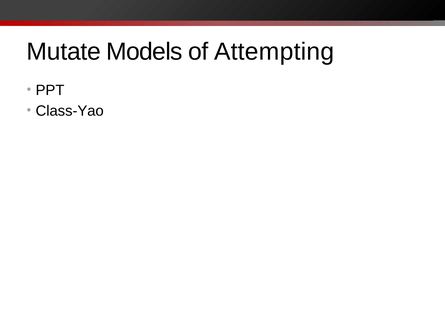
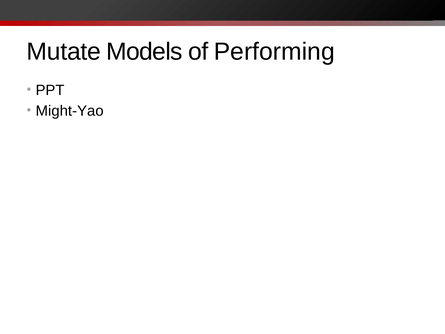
Attempting: Attempting -> Performing (274, 52)
Class-Yao: Class-Yao -> Might-Yao (70, 111)
